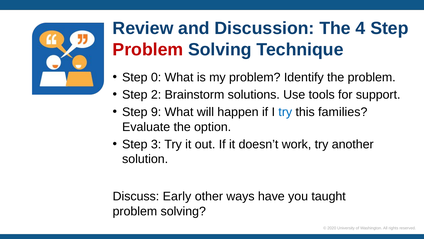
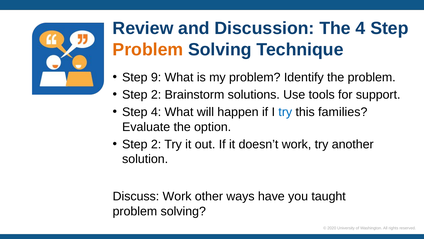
Problem colour: red -> orange (148, 49)
0: 0 -> 9 (156, 77)
Step 9: 9 -> 4 (156, 112)
3: 3 -> 2 (156, 144)
Discuss Early: Early -> Work (177, 196)
